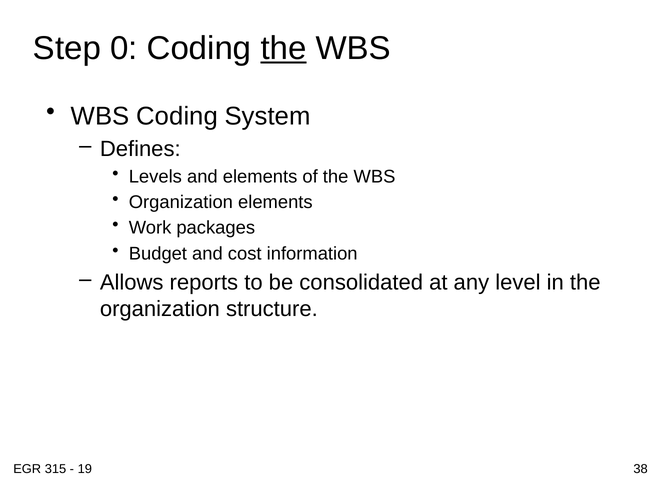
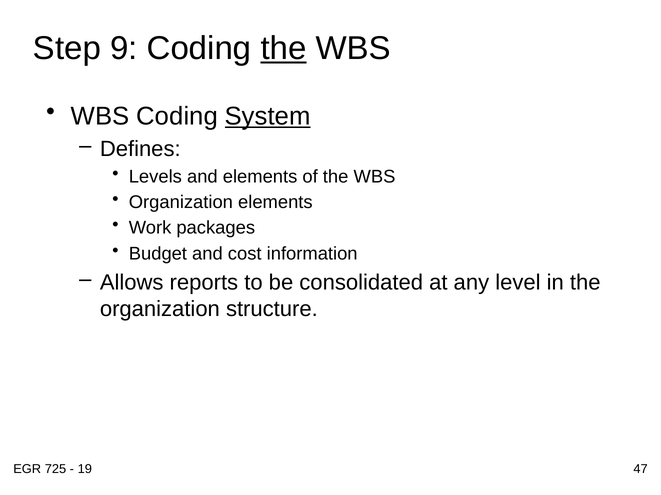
0: 0 -> 9 (124, 49)
System underline: none -> present (268, 116)
315: 315 -> 725 (55, 470)
38: 38 -> 47 (641, 470)
